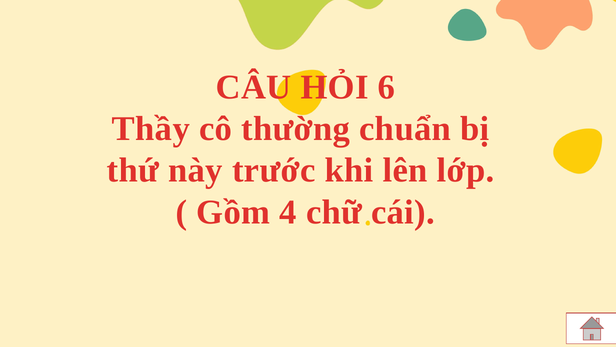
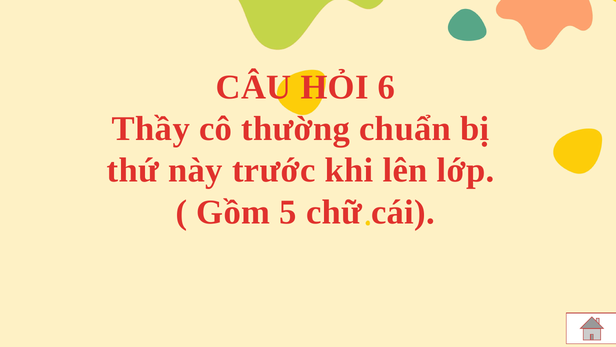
4: 4 -> 5 (288, 212)
